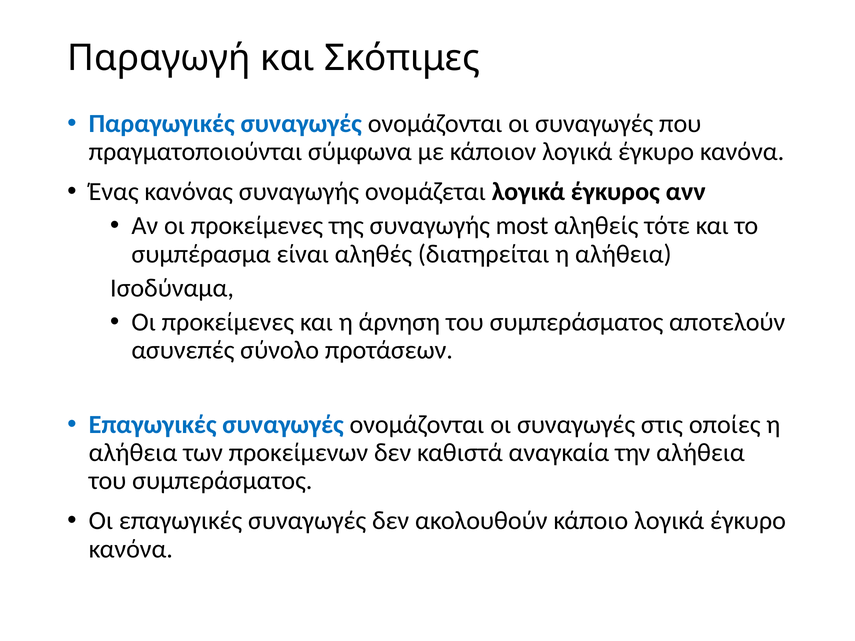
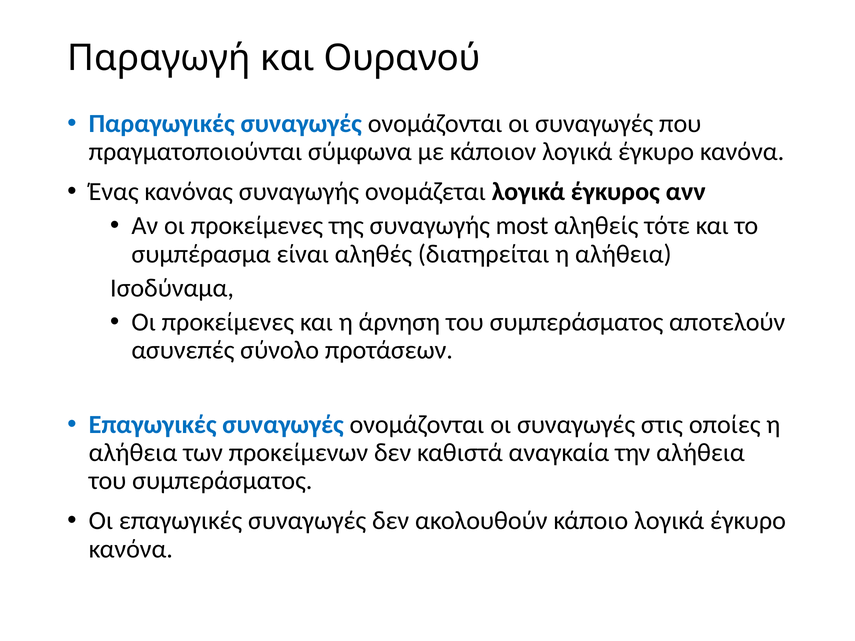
Σκόπιμες: Σκόπιμες -> Ουρανού (402, 58)
